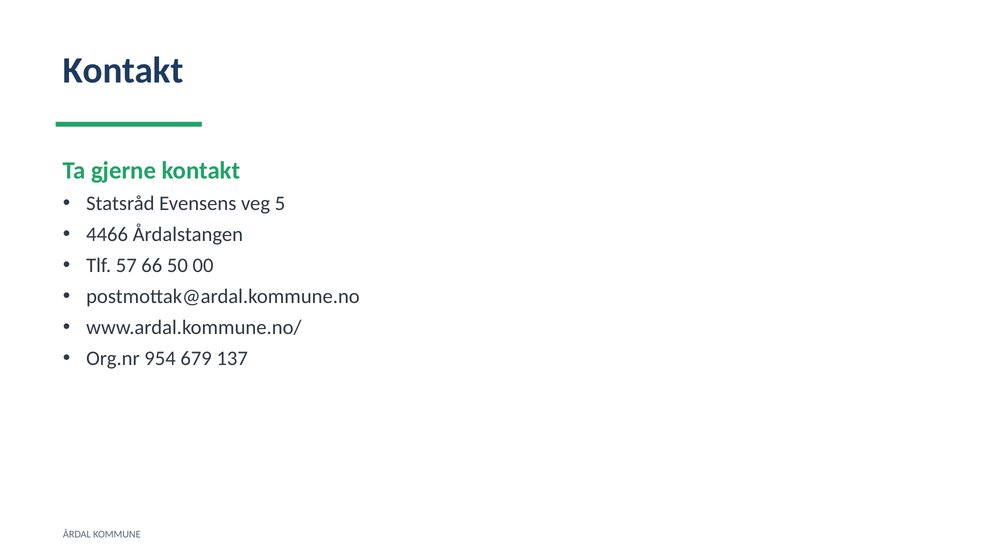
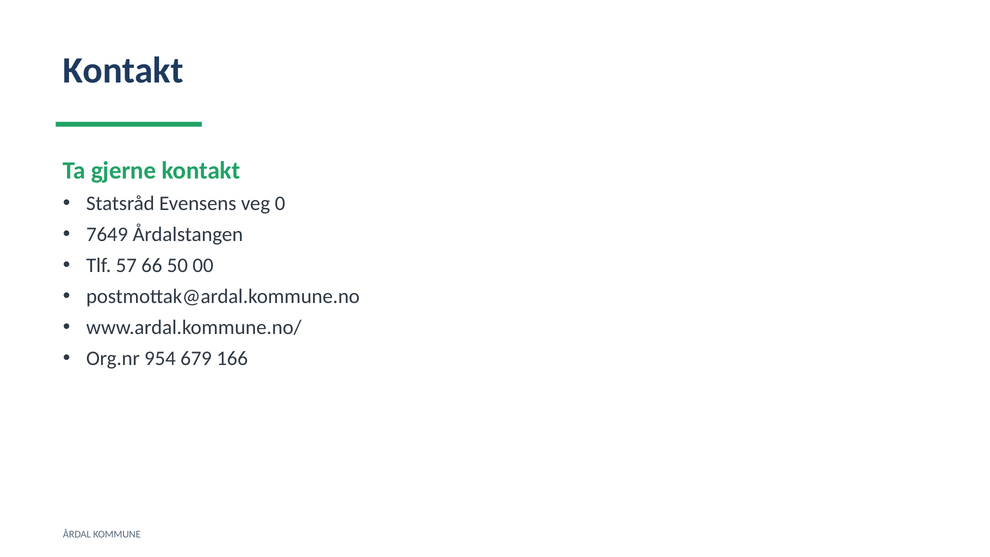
5: 5 -> 0 (280, 204)
4466: 4466 -> 7649 (107, 235)
137: 137 -> 166 (232, 358)
